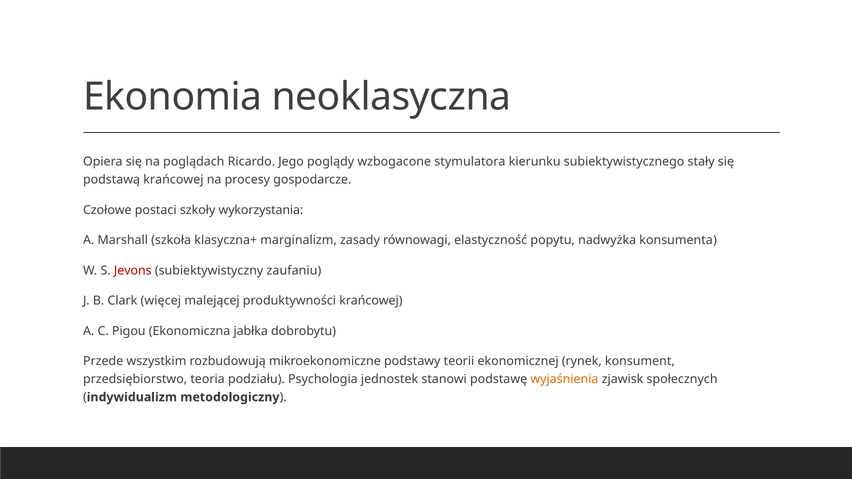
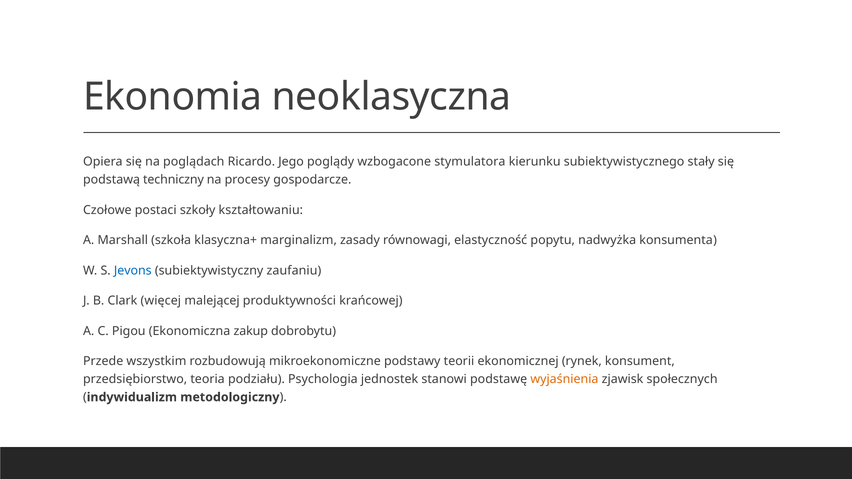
podstawą krańcowej: krańcowej -> techniczny (173, 180)
wykorzystania: wykorzystania -> kształtowaniu (261, 210)
Jevons colour: red -> blue (133, 271)
jabłka: jabłka -> zakup (251, 331)
